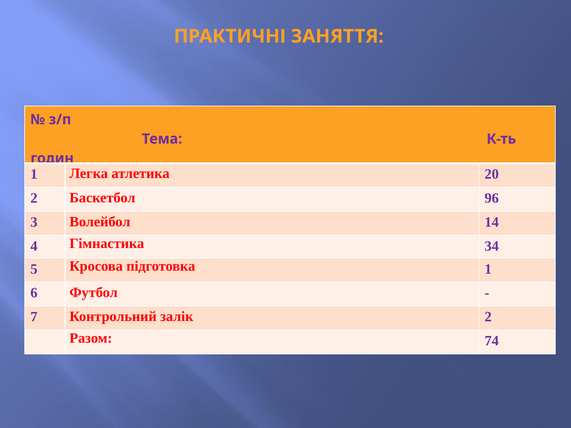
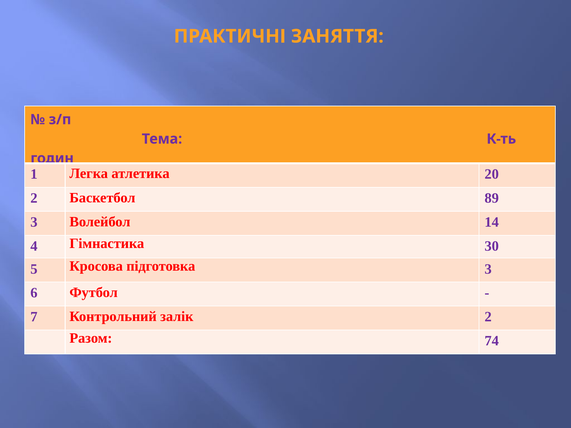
96: 96 -> 89 (492, 198)
34: 34 -> 30 (492, 246)
підготовка 1: 1 -> 3 (488, 269)
